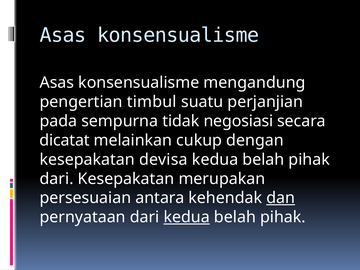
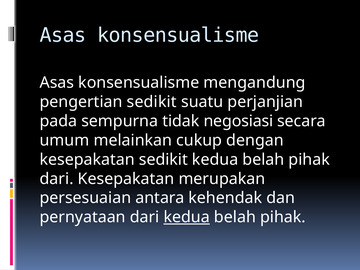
pengertian timbul: timbul -> sedikit (152, 102)
dicatat: dicatat -> umum (64, 140)
kesepakatan devisa: devisa -> sedikit (163, 160)
dan underline: present -> none (281, 198)
